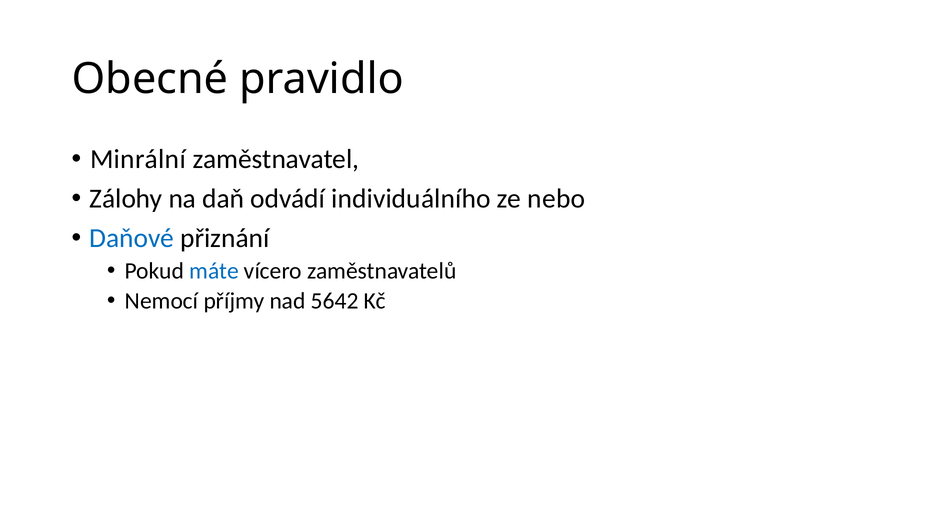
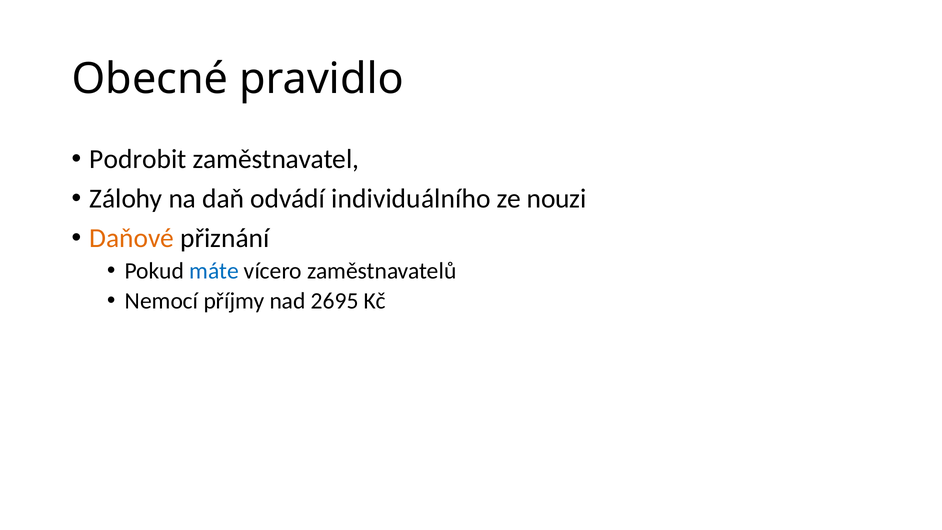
Minrální: Minrální -> Podrobit (138, 159)
nebo: nebo -> nouzi (557, 199)
Daňové colour: blue -> orange (132, 238)
5642: 5642 -> 2695 (335, 301)
